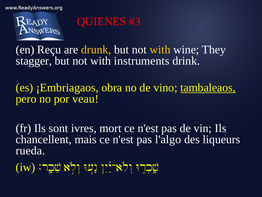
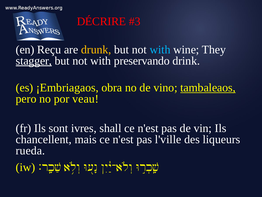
QUIENES: QUIENES -> DÉCRIRE (101, 21)
with colour: yellow -> light blue (160, 49)
stagger underline: none -> present (34, 61)
instruments: instruments -> preservando (142, 61)
mort: mort -> shall (110, 128)
l'algo: l'algo -> l'ville (168, 139)
